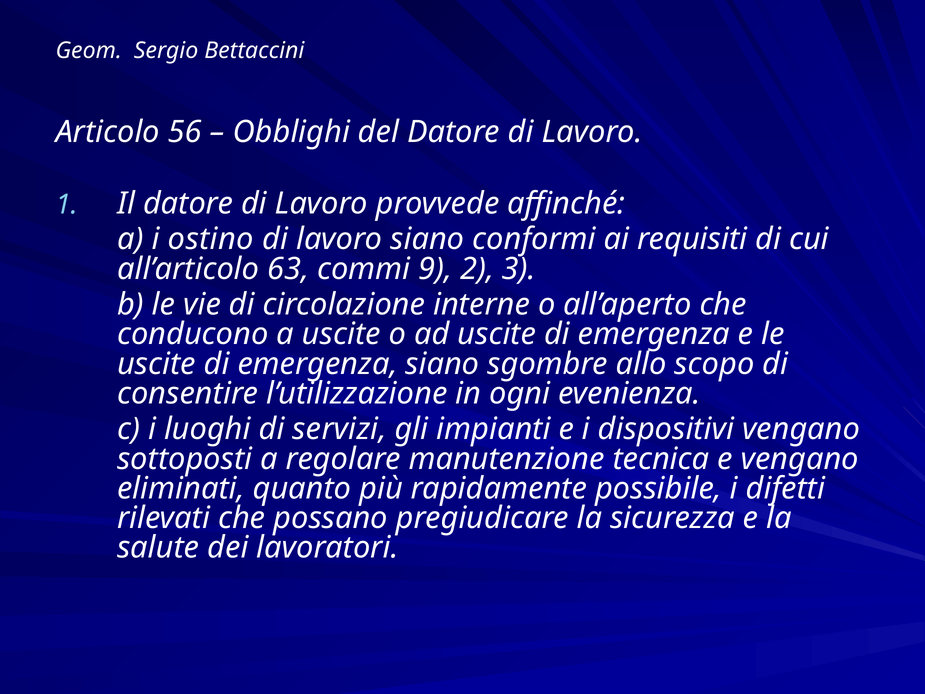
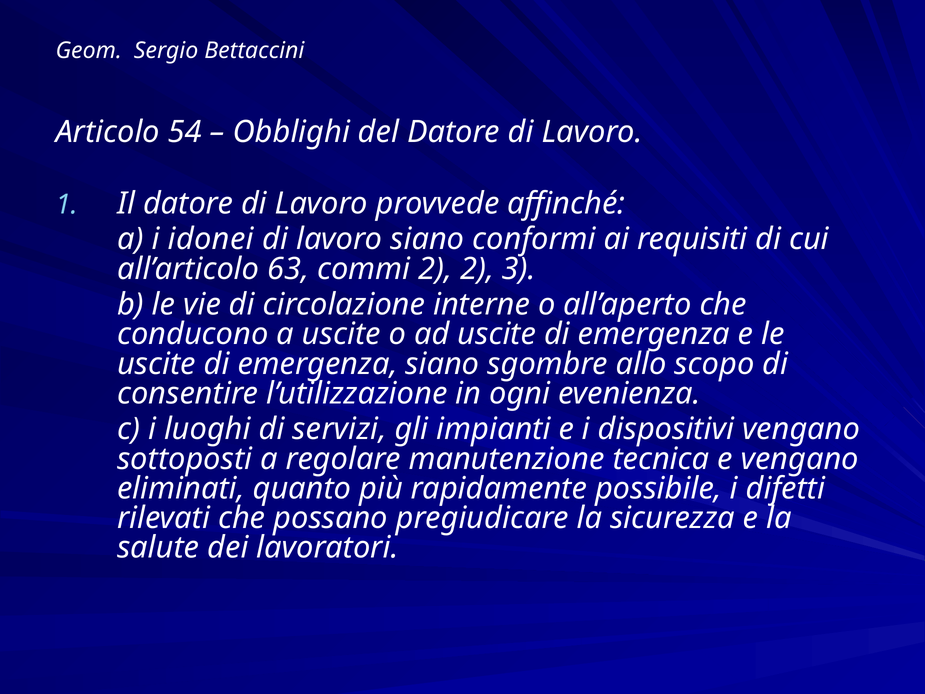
56: 56 -> 54 (185, 132)
ostino: ostino -> idonei (211, 239)
commi 9: 9 -> 2 (435, 269)
